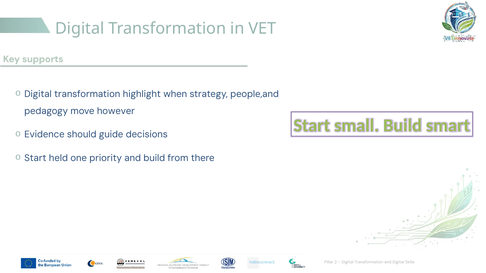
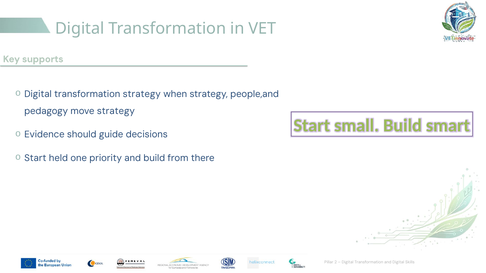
transformation highlight: highlight -> strategy (142, 94)
move however: however -> strategy (116, 111)
